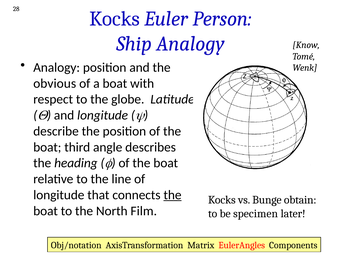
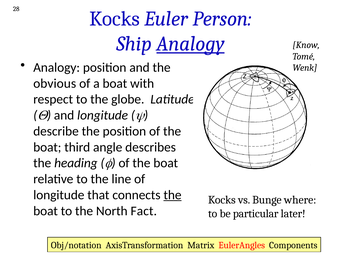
Analogy underline: none -> present (191, 44)
obtain: obtain -> where (300, 200)
Film: Film -> Fact (144, 211)
specimen: specimen -> particular (256, 213)
